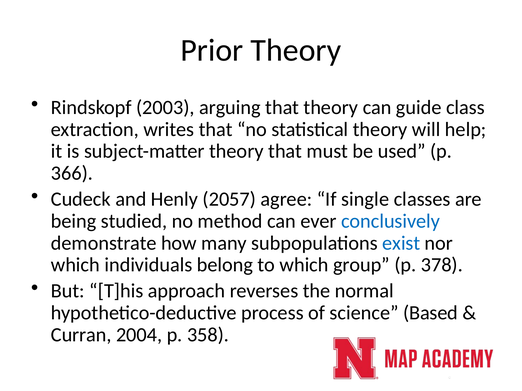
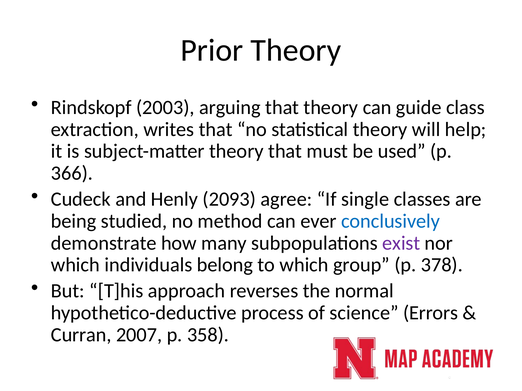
2057: 2057 -> 2093 (229, 199)
exist colour: blue -> purple (401, 243)
Based: Based -> Errors (431, 313)
2004: 2004 -> 2007 (139, 335)
